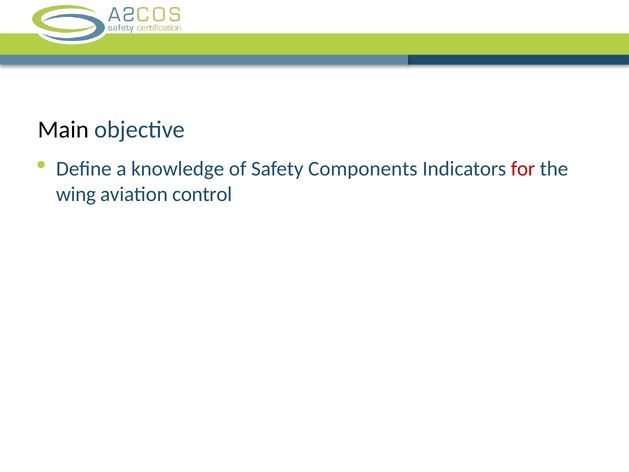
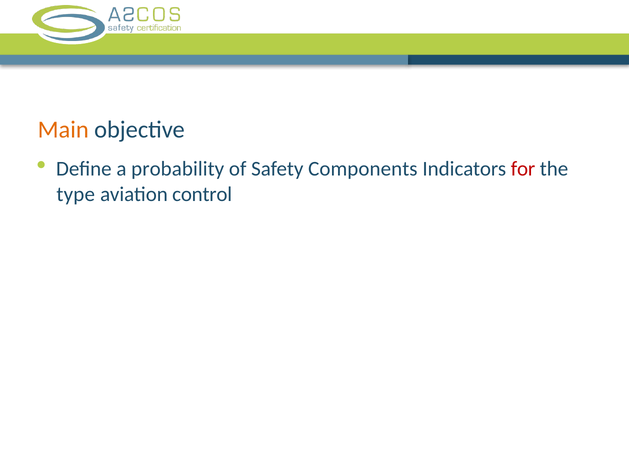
Main colour: black -> orange (63, 130)
knowledge: knowledge -> probability (178, 169)
wing: wing -> type (76, 194)
